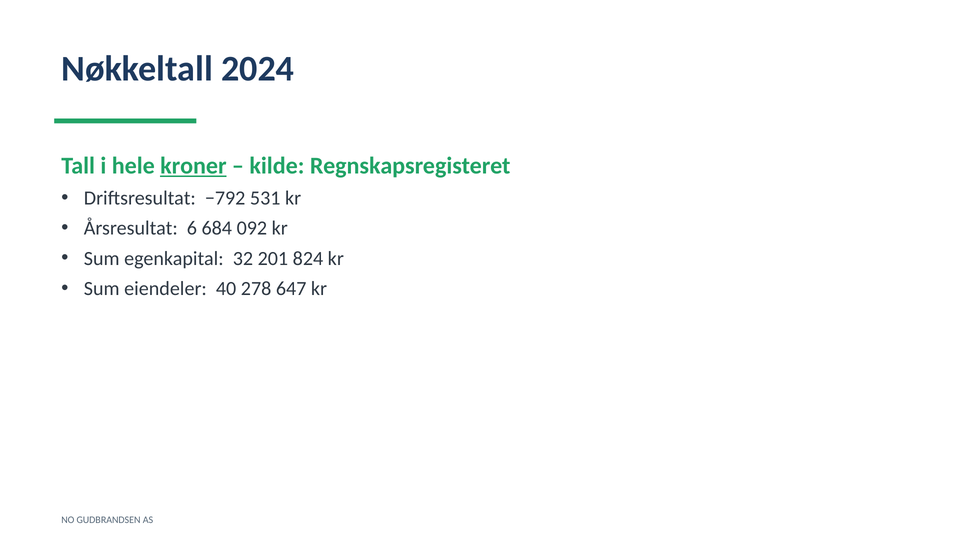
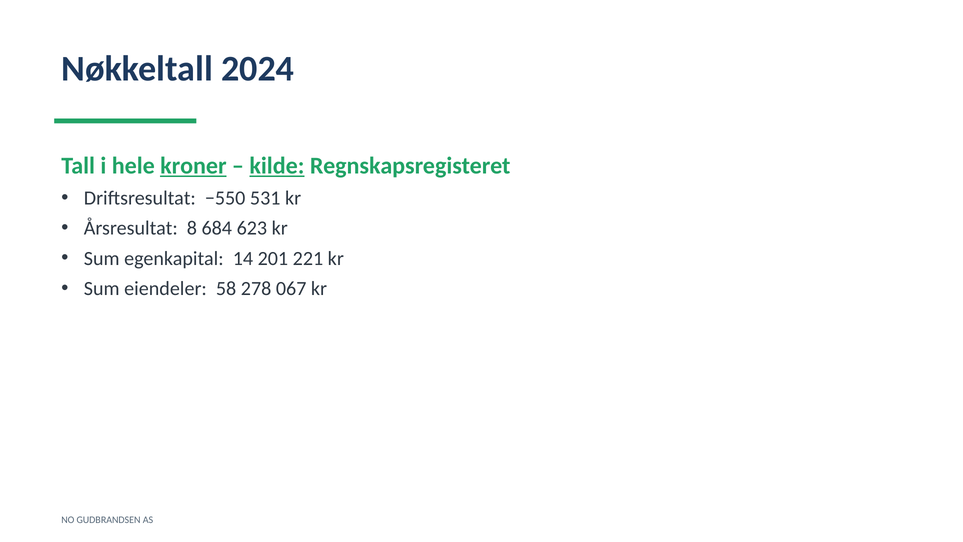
kilde underline: none -> present (277, 166)
−792: −792 -> −550 (225, 198)
6: 6 -> 8 (192, 228)
092: 092 -> 623 (252, 228)
32: 32 -> 14 (243, 258)
824: 824 -> 221 (308, 258)
40: 40 -> 58 (226, 288)
647: 647 -> 067 (291, 288)
